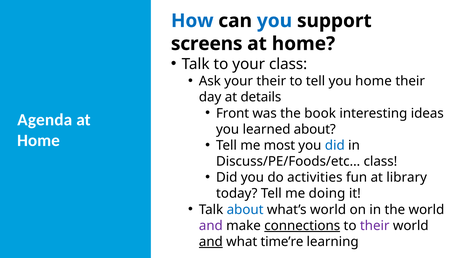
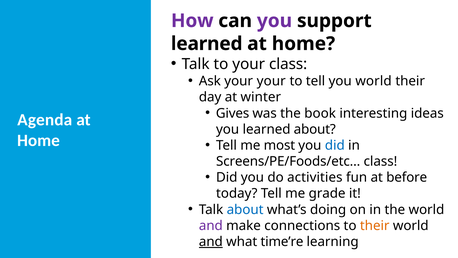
How colour: blue -> purple (192, 21)
you colour: blue -> purple (274, 21)
screens: screens -> learned (207, 44)
your their: their -> your (271, 81)
you home: home -> world (373, 81)
details: details -> winter (261, 97)
Front: Front -> Gives (233, 113)
Discuss/PE/Foods/etc…: Discuss/PE/Foods/etc… -> Screens/PE/Foods/etc… (288, 161)
library: library -> before (407, 177)
doing: doing -> grade (327, 193)
what’s world: world -> doing (328, 209)
connections underline: present -> none (302, 225)
their colour: purple -> orange (375, 225)
